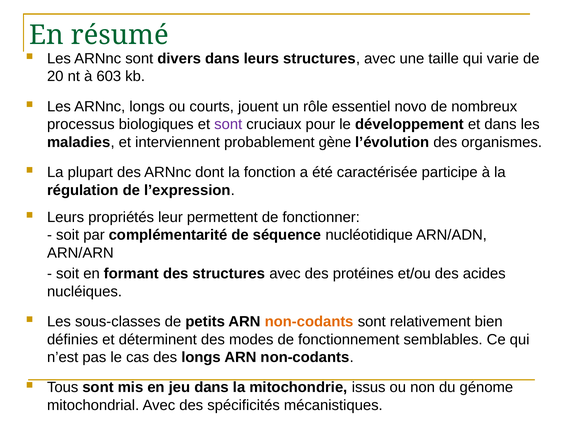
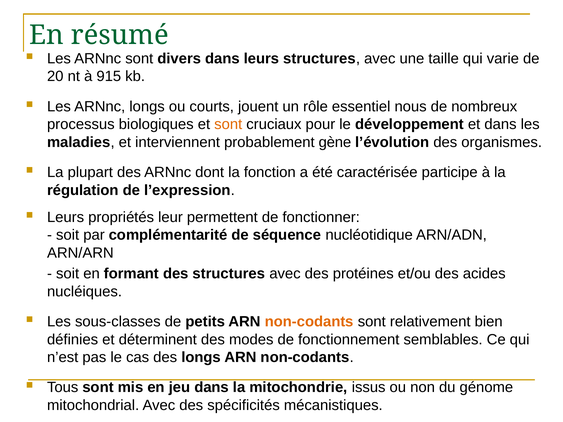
603: 603 -> 915 (109, 76)
novo: novo -> nous (411, 107)
sont colour: purple -> orange (228, 124)
